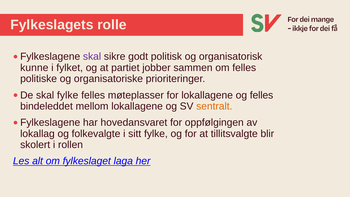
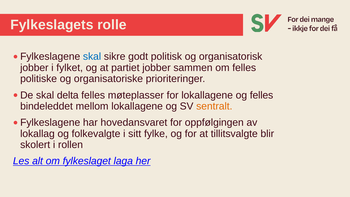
skal colour: purple -> blue (92, 57)
kunne: kunne -> jobber (34, 68)
skal fylke: fylke -> delta (68, 95)
